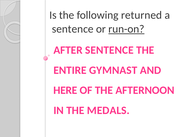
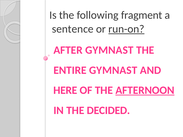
returned: returned -> fragment (142, 15)
AFTER SENTENCE: SENTENCE -> GYMNAST (109, 50)
AFTERNOON underline: none -> present (145, 90)
MEDALS: MEDALS -> DECIDED (108, 111)
